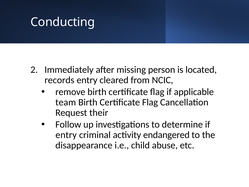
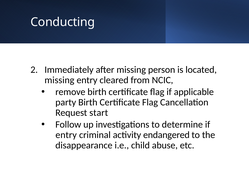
records: records -> missing (59, 80)
team: team -> party (66, 102)
their: their -> start (99, 113)
